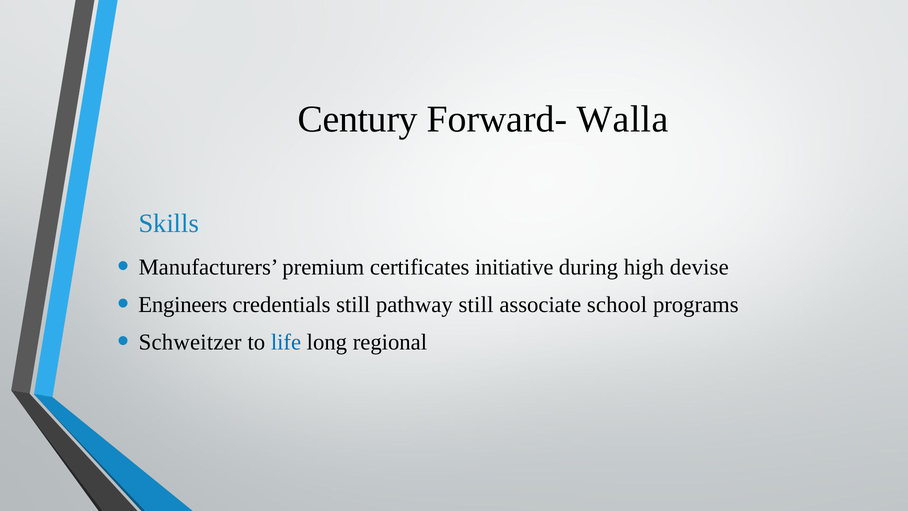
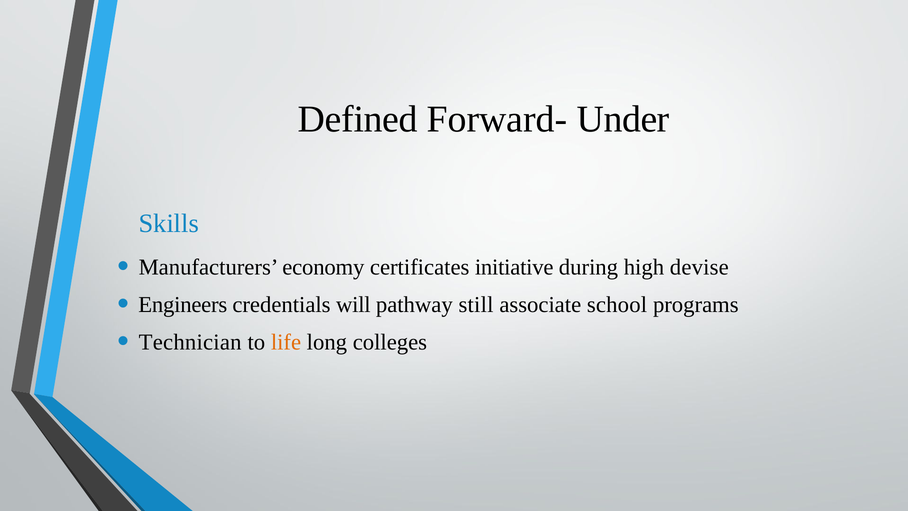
Century: Century -> Defined (358, 119)
Walla: Walla -> Under (623, 119)
premium: premium -> economy (323, 267)
credentials still: still -> will (353, 304)
Schweitzer: Schweitzer -> Technician (190, 342)
life colour: blue -> orange (286, 342)
regional: regional -> colleges (390, 342)
